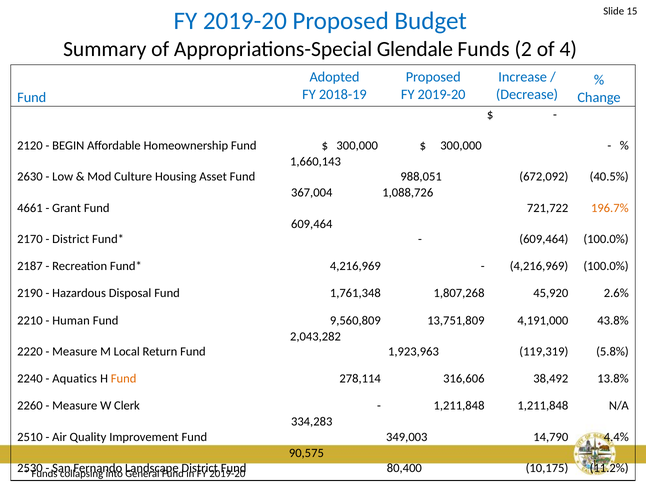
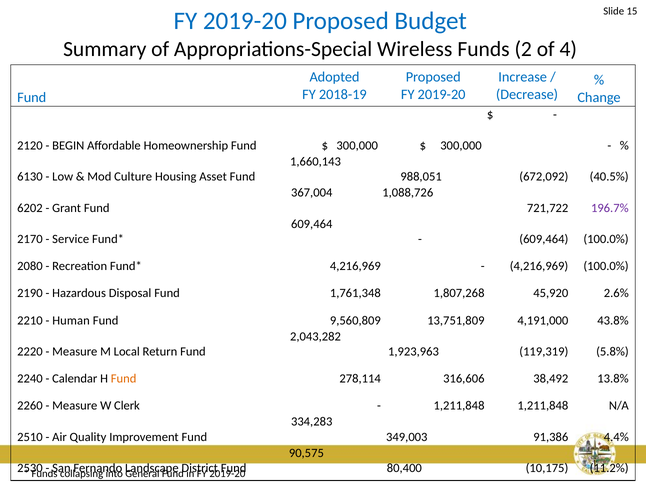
Glendale: Glendale -> Wireless (415, 49)
2630: 2630 -> 6130 (30, 177)
4661: 4661 -> 6202 (30, 208)
196.7% colour: orange -> purple (610, 208)
District: District -> Service (71, 239)
2187: 2187 -> 2080 (30, 266)
Aquatics: Aquatics -> Calendar (75, 378)
14,790: 14,790 -> 91,386 (551, 437)
